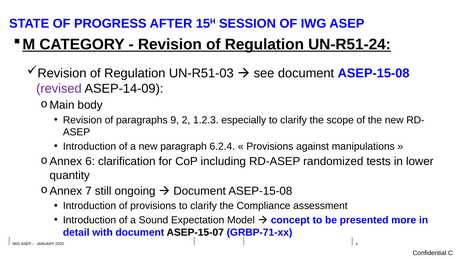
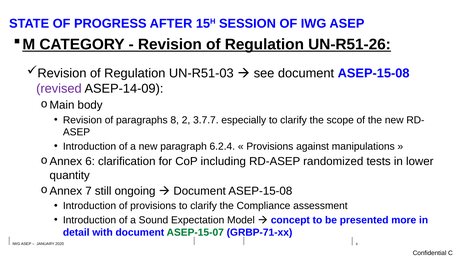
UN-R51-24: UN-R51-24 -> UN-R51-26 (350, 44)
9: 9 -> 8 (175, 120)
1.2.3: 1.2.3 -> 3.7.7 (206, 120)
ASEP-15-07 colour: black -> green (195, 232)
